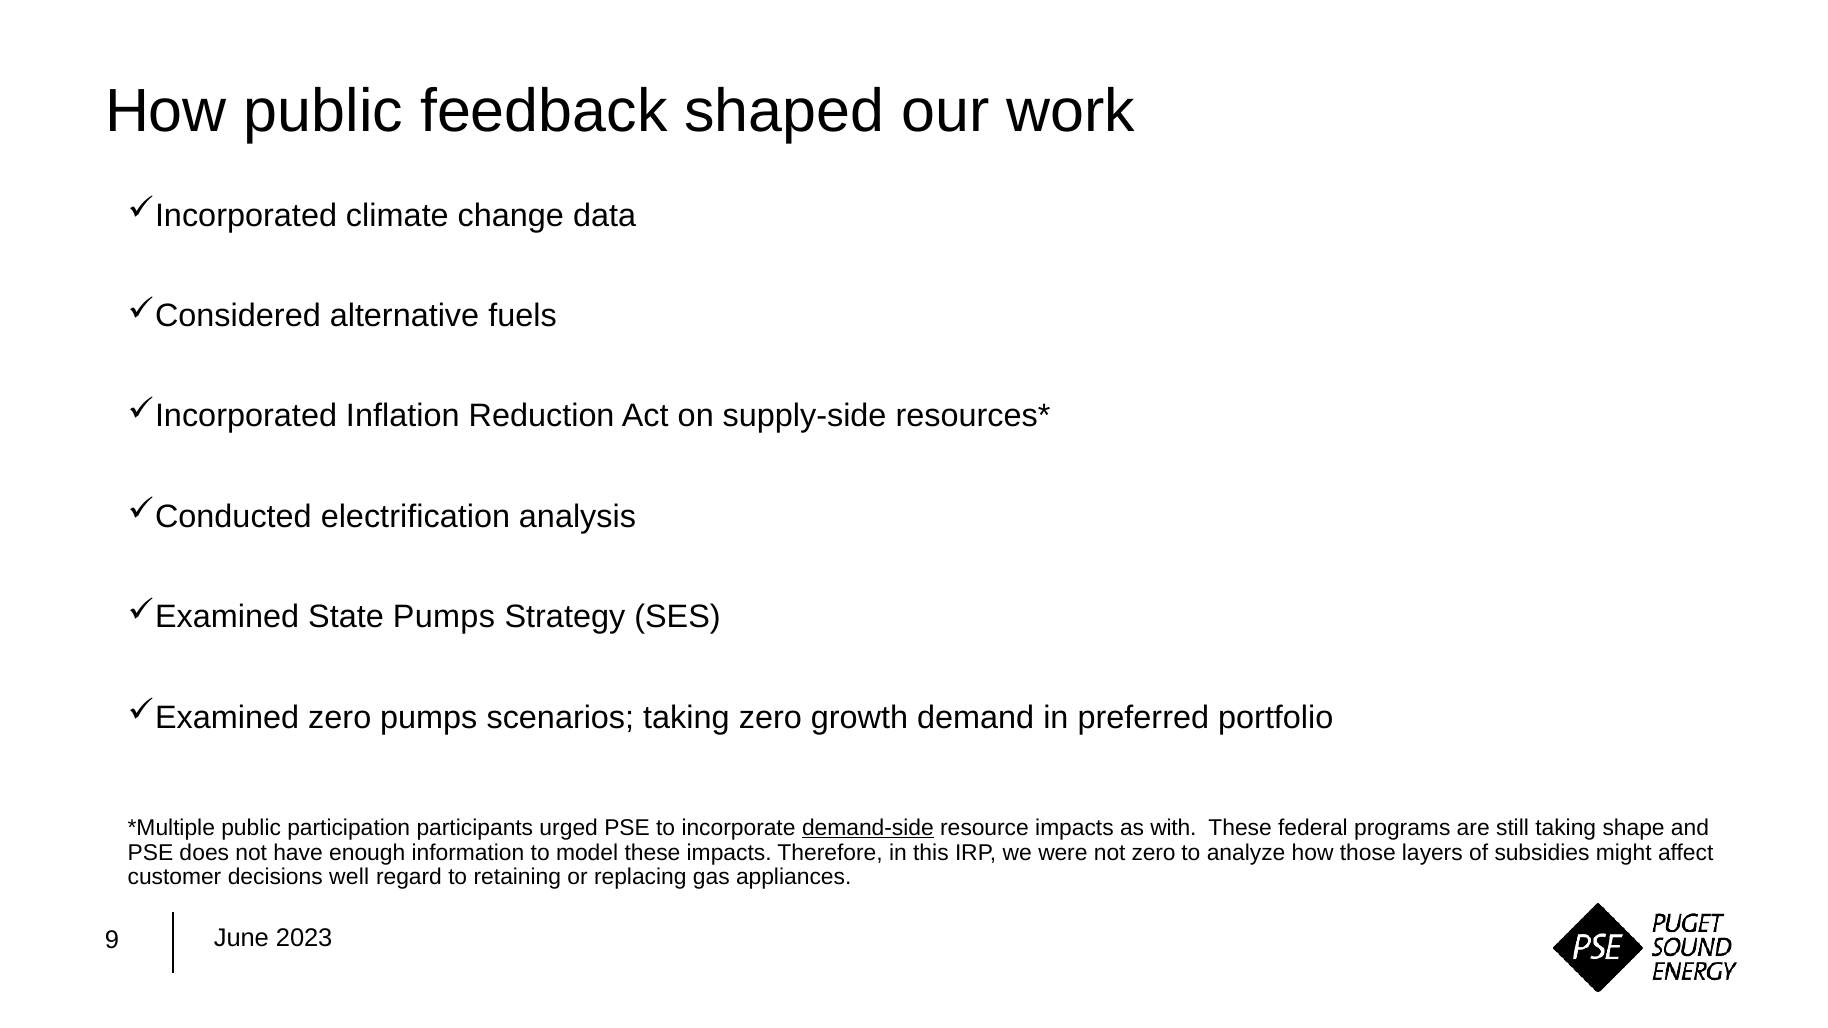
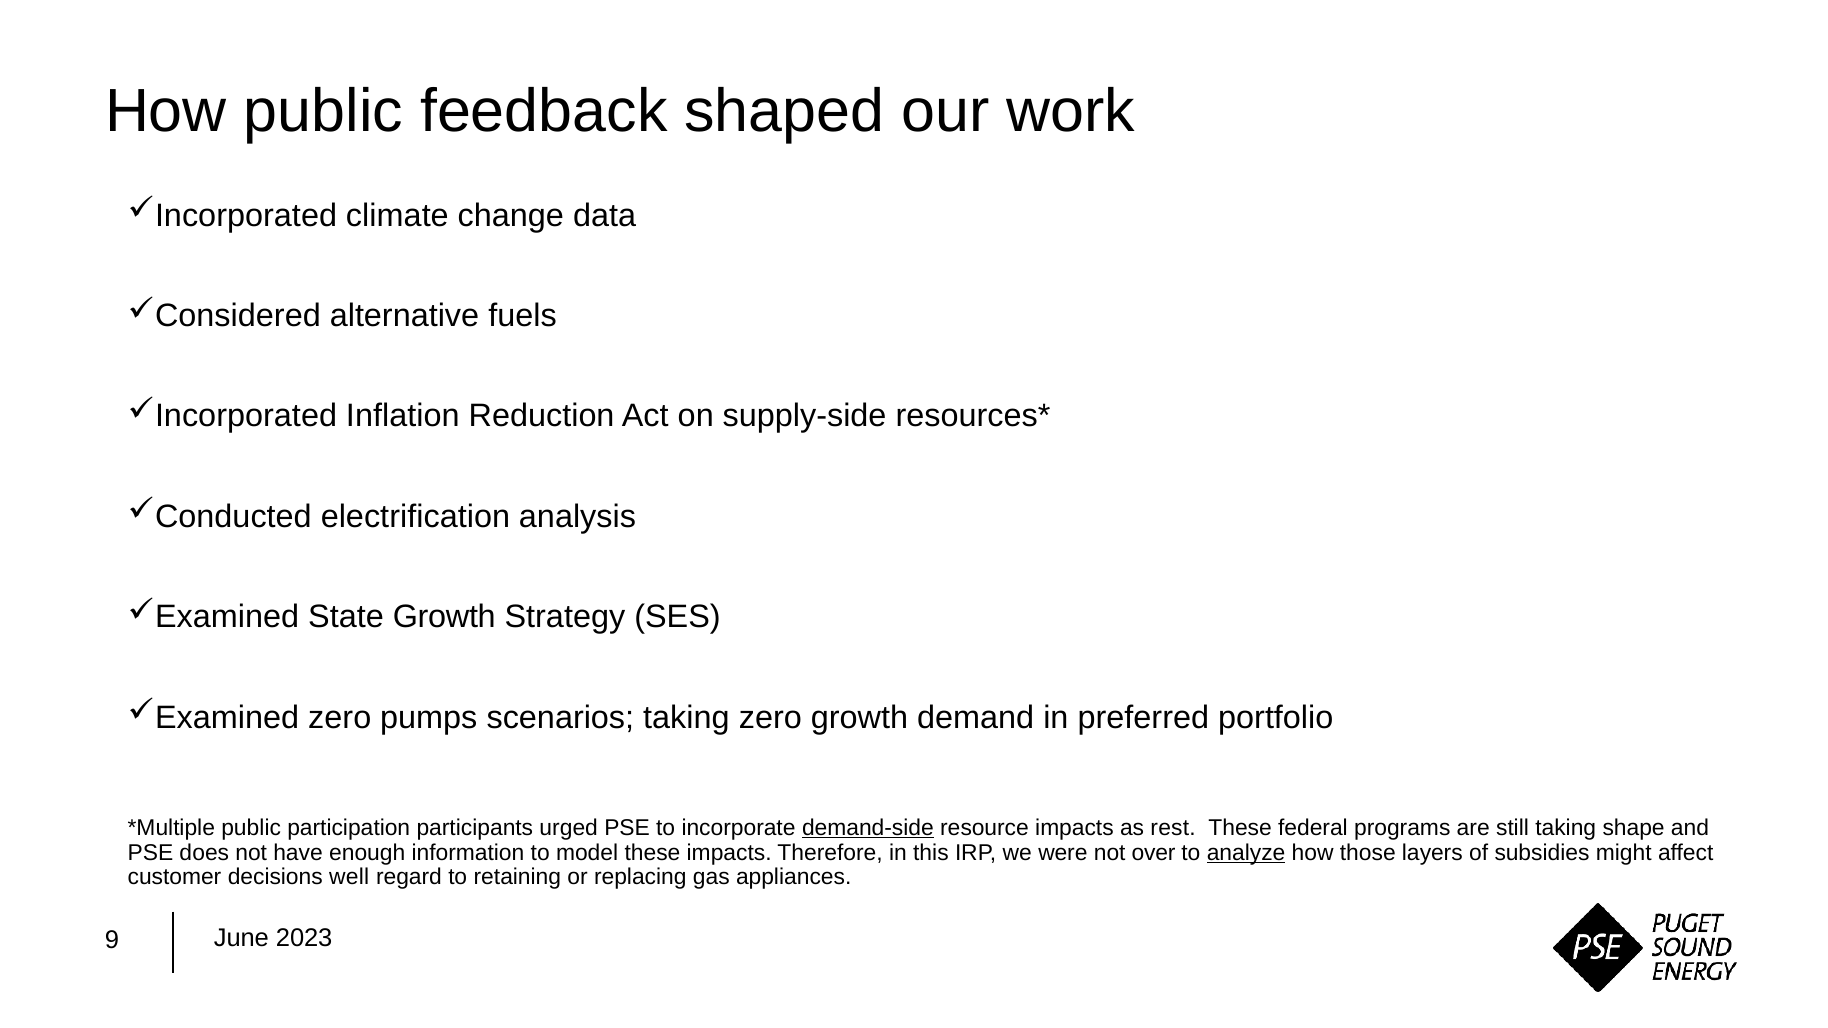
State Pumps: Pumps -> Growth (444, 617)
with: with -> rest (1173, 828)
not zero: zero -> over (1154, 853)
analyze underline: none -> present (1246, 853)
